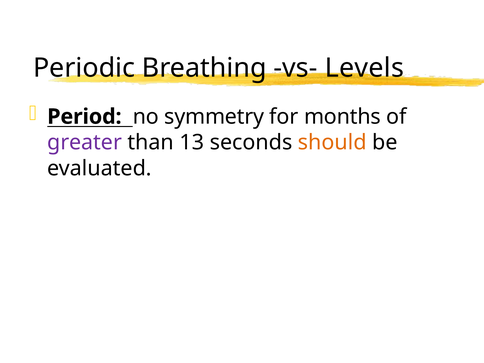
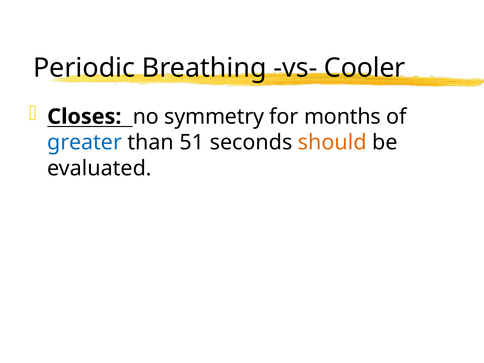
Levels: Levels -> Cooler (365, 68)
Period: Period -> Closes (84, 117)
greater colour: purple -> blue (85, 142)
13: 13 -> 51 (192, 142)
